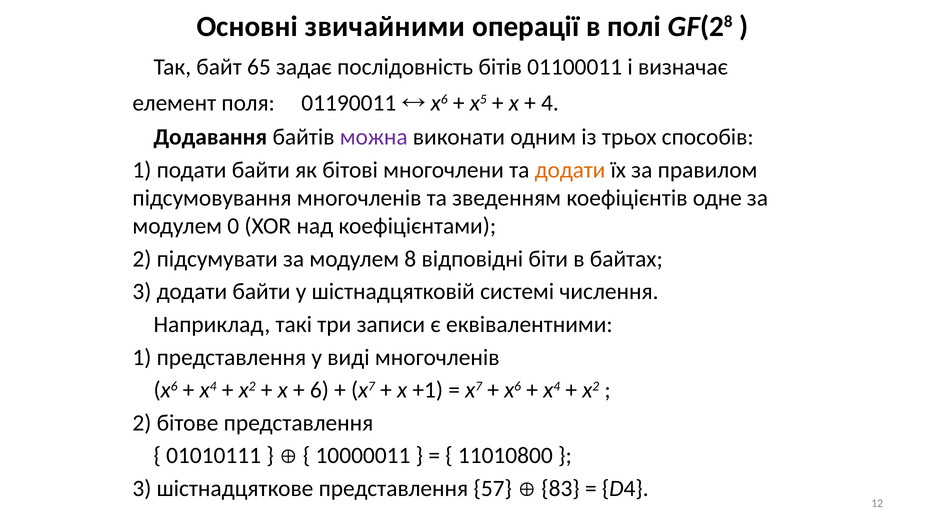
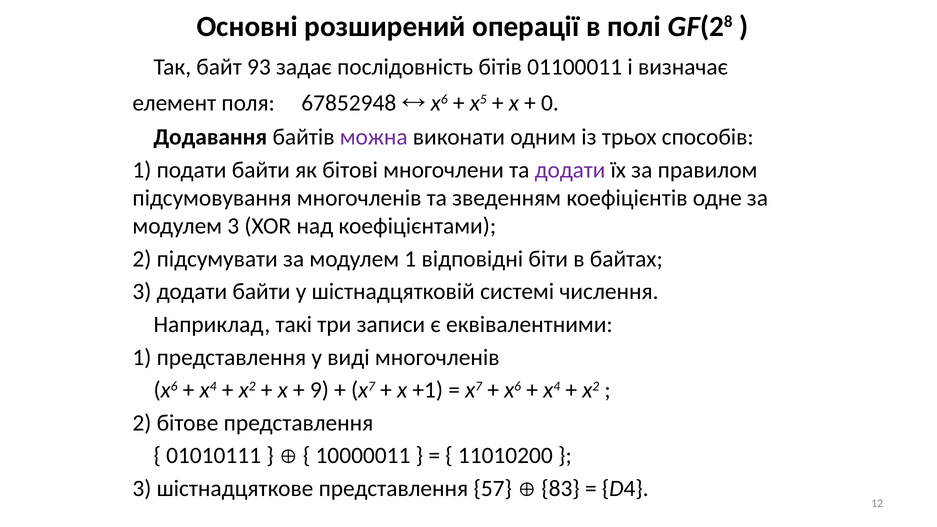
звичайними: звичайними -> розширений (385, 26)
65: 65 -> 93 (259, 67)
01190011: 01190011 -> 67852948 (349, 103)
4: 4 -> 0 (550, 103)
додати colour: orange -> purple (570, 170)
модулем 0: 0 -> 3 (233, 226)
модулем 8: 8 -> 1 (410, 259)
6: 6 -> 9 (319, 390)
11010800: 11010800 -> 11010200 (505, 456)
